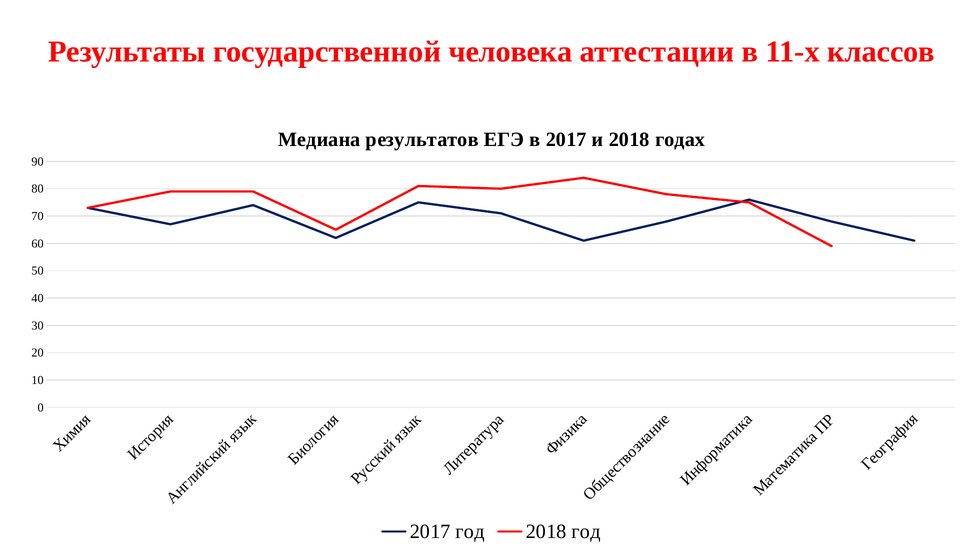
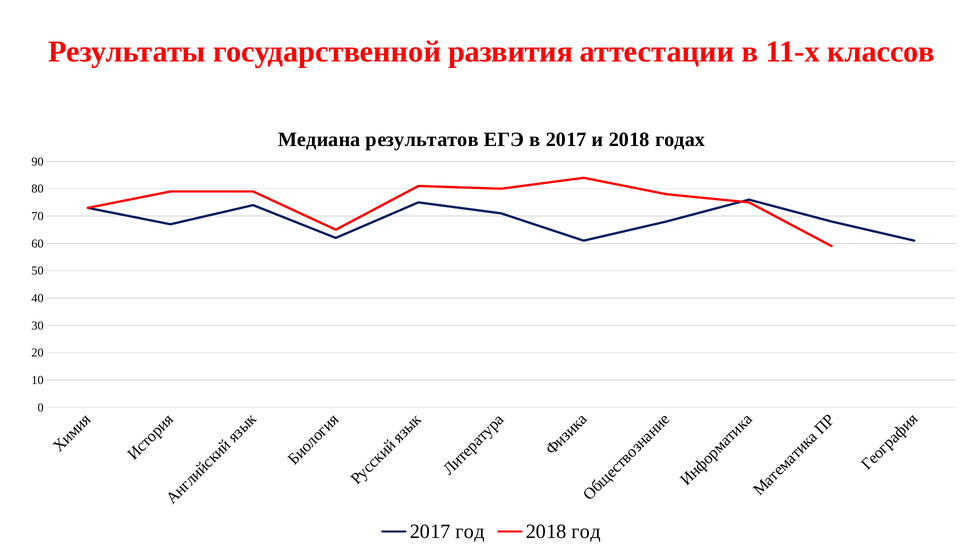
человека: человека -> развития (511, 52)
